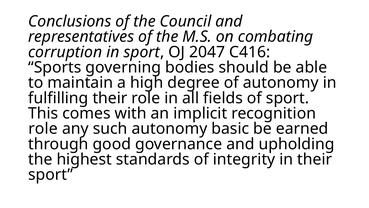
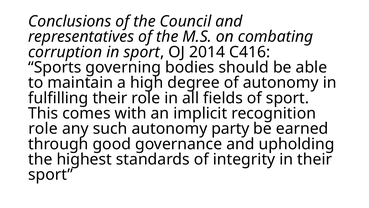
2047: 2047 -> 2014 (207, 52)
basic: basic -> party (230, 128)
